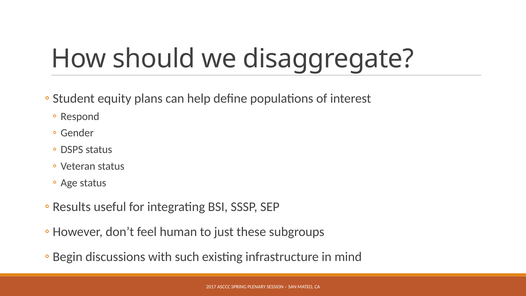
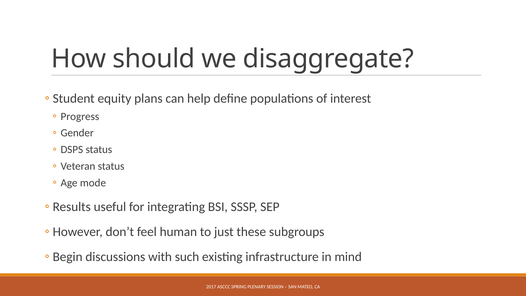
Respond: Respond -> Progress (80, 116)
Age status: status -> mode (93, 183)
